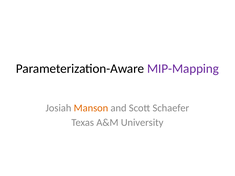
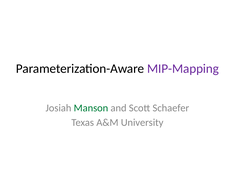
Manson colour: orange -> green (91, 108)
